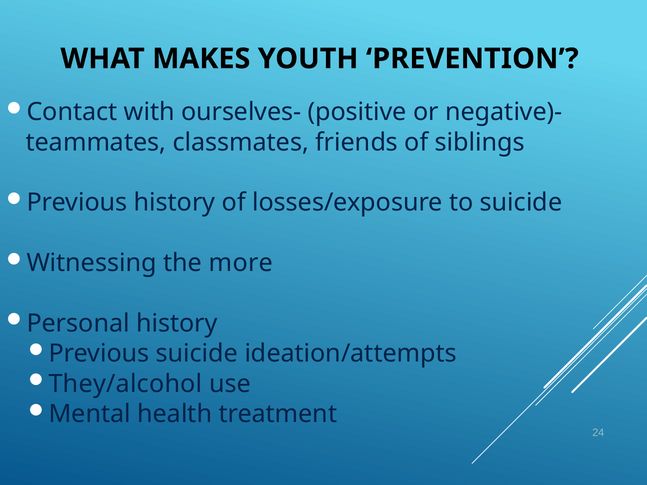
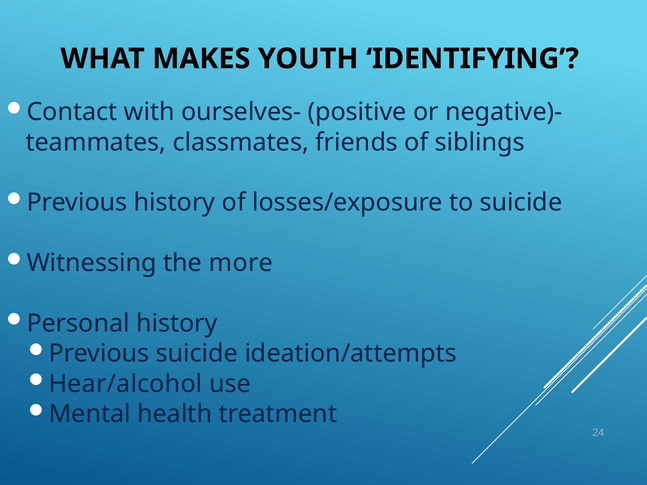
PREVENTION: PREVENTION -> IDENTIFYING (472, 59)
They/alcohol: They/alcohol -> Hear/alcohol (126, 384)
